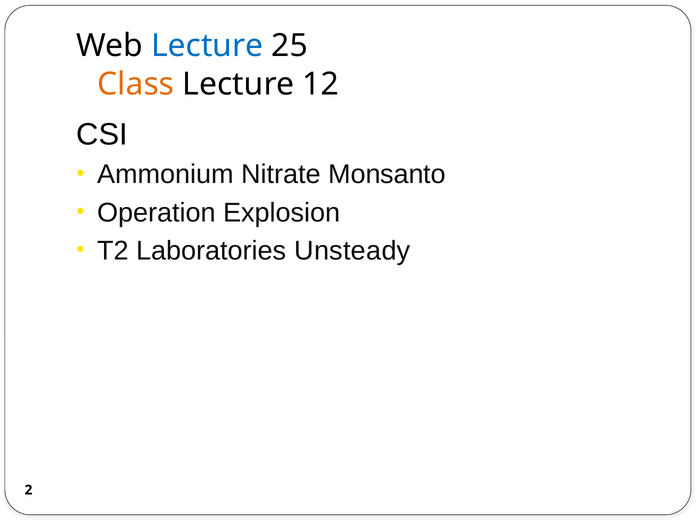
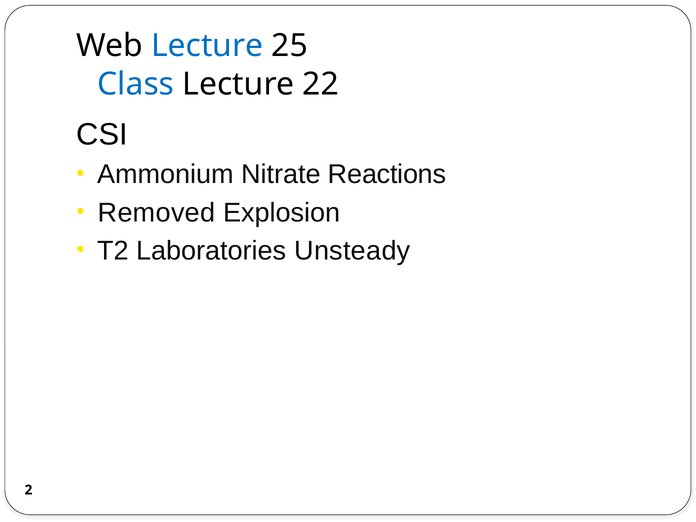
Class colour: orange -> blue (136, 84)
12: 12 -> 22 (321, 84)
Monsanto: Monsanto -> Reactions (387, 175)
Operation: Operation -> Removed (156, 213)
